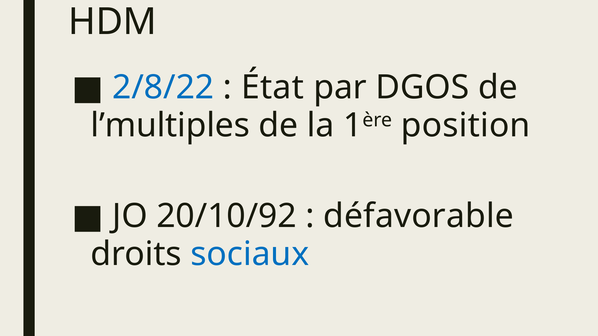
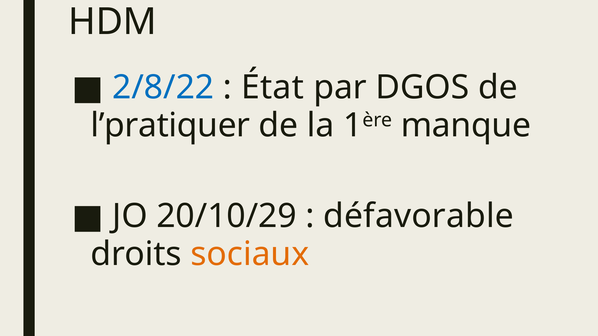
l’multiples: l’multiples -> l’pratiquer (170, 126)
position: position -> manque (466, 126)
20/10/92: 20/10/92 -> 20/10/29 (227, 216)
sociaux colour: blue -> orange (250, 254)
